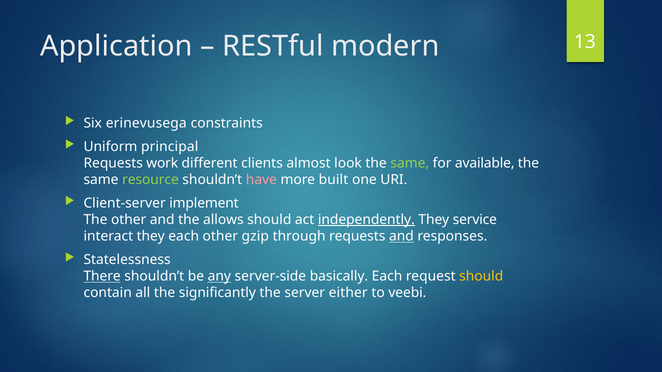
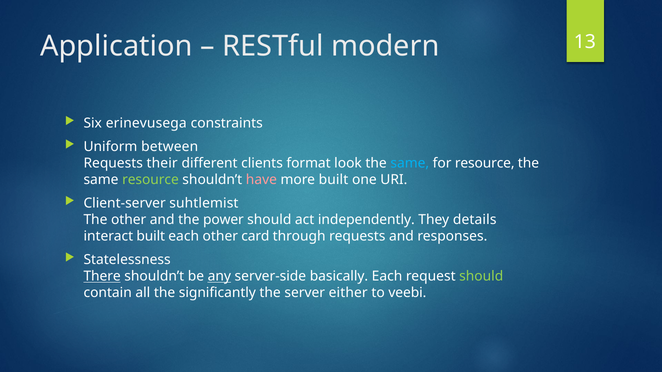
principal: principal -> between (170, 147)
work: work -> their (162, 163)
almost: almost -> format (309, 163)
same colour: light green -> light blue (410, 163)
for available: available -> resource (485, 163)
implement: implement -> suhtlemist (204, 203)
allows: allows -> power (223, 220)
independently underline: present -> none (366, 220)
service: service -> details (475, 220)
interact they: they -> built (151, 236)
gzip: gzip -> card (255, 236)
and underline: present -> none (401, 236)
should colour: yellow -> light green (481, 277)
